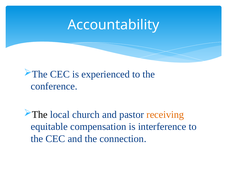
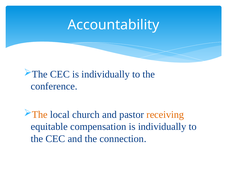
CEC is experienced: experienced -> individually (106, 74)
The colour: black -> orange (40, 115)
compensation is interference: interference -> individually (162, 127)
